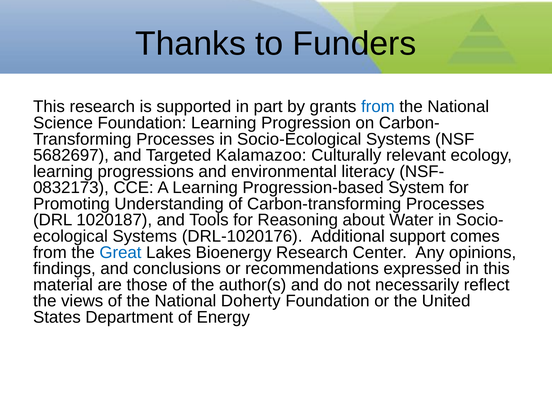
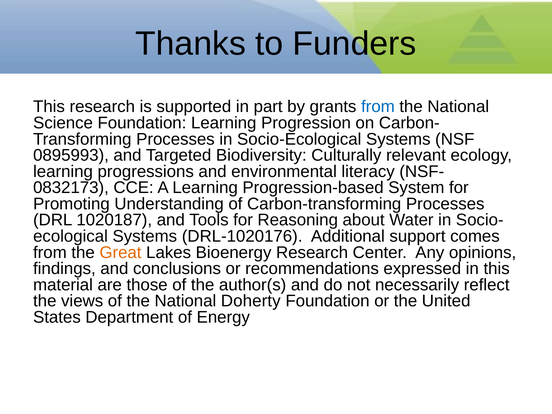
5682697: 5682697 -> 0895993 (71, 155)
Kalamazoo: Kalamazoo -> Biodiversity (261, 155)
Great colour: blue -> orange (120, 252)
